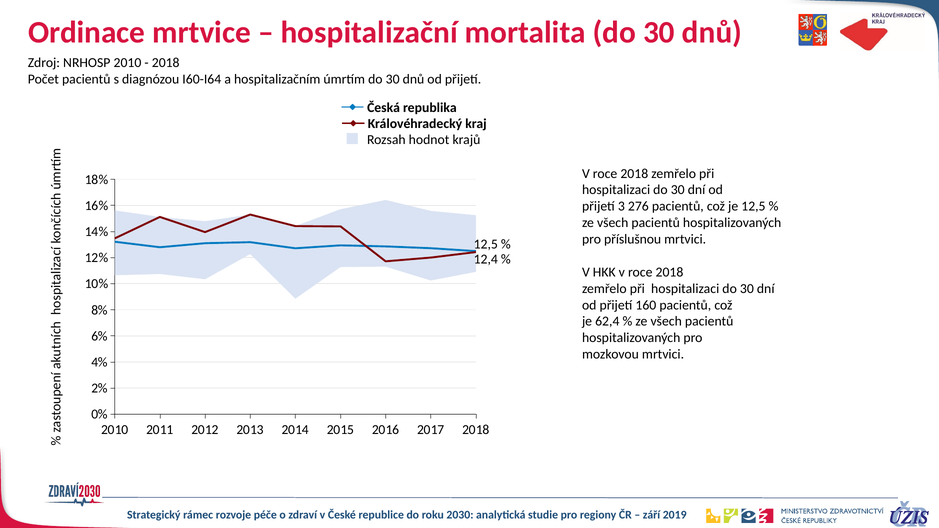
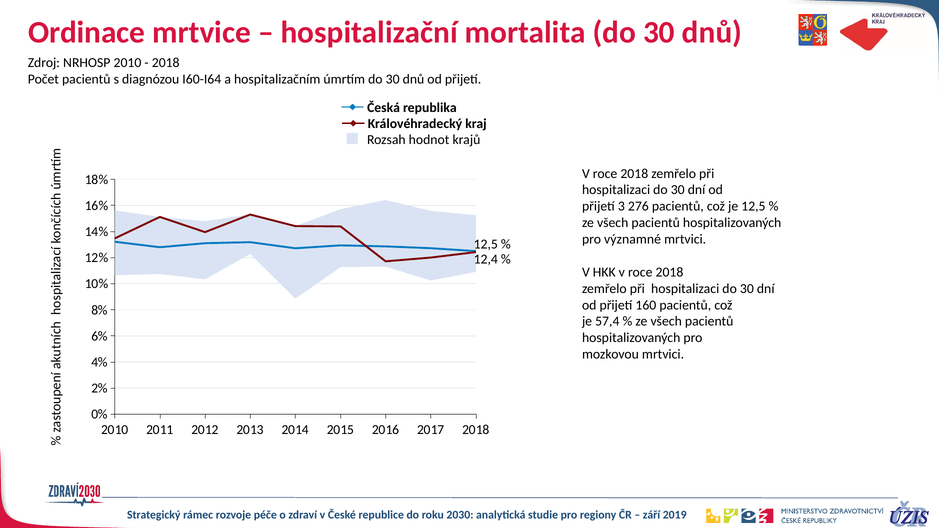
příslušnou: příslušnou -> významné (633, 239)
62,4: 62,4 -> 57,4 (607, 322)
